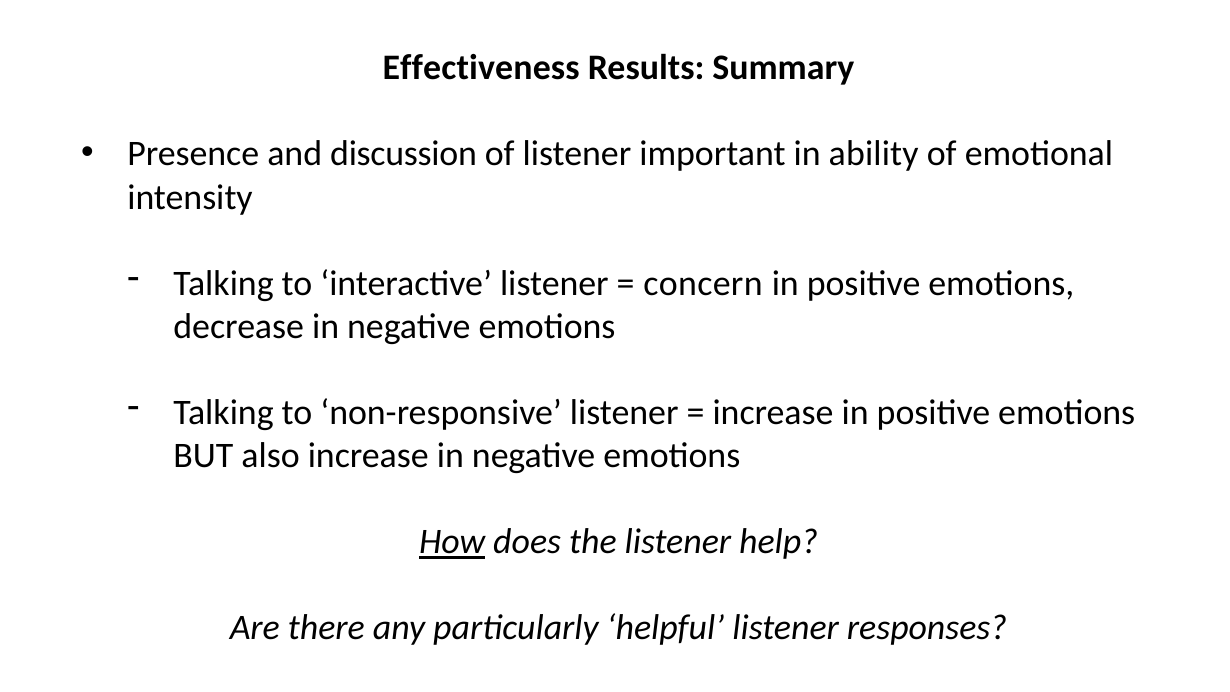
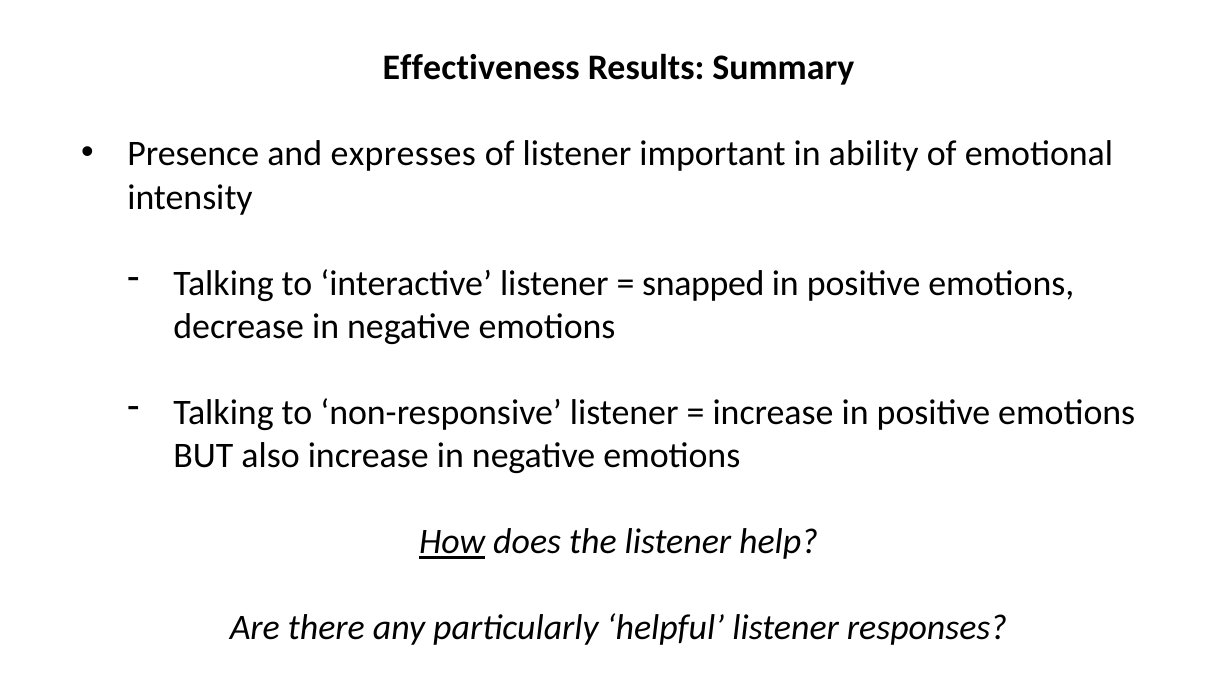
discussion: discussion -> expresses (403, 154)
concern: concern -> snapped (703, 283)
